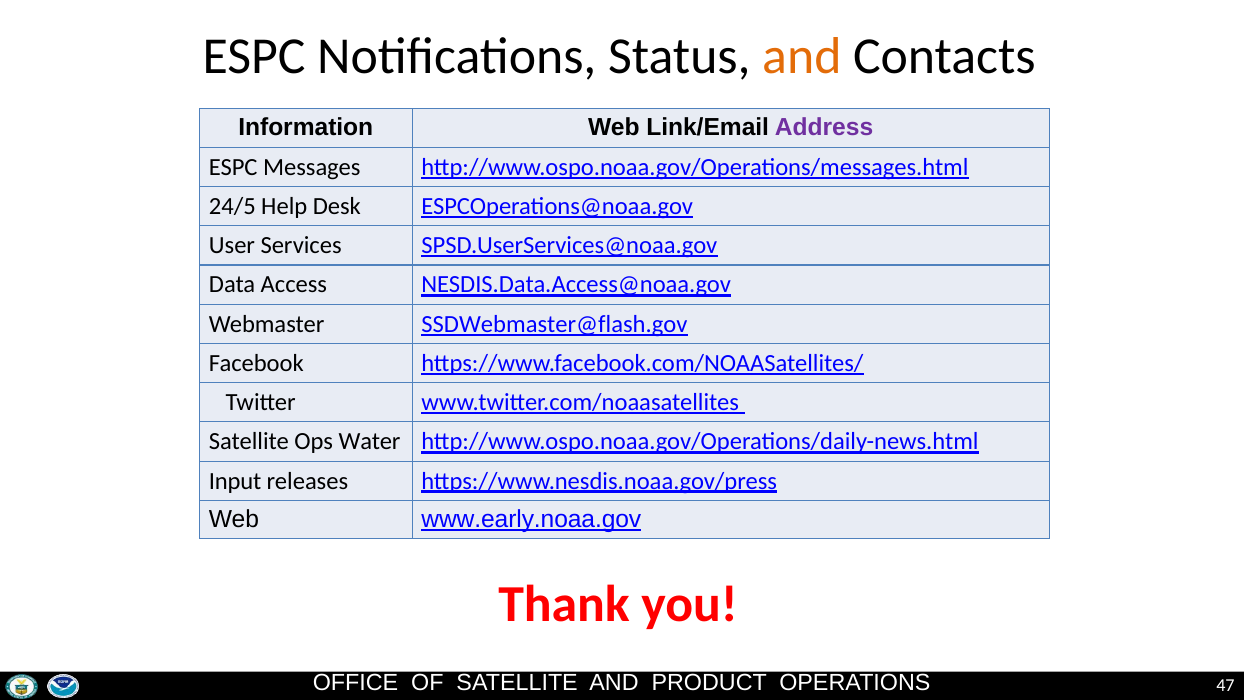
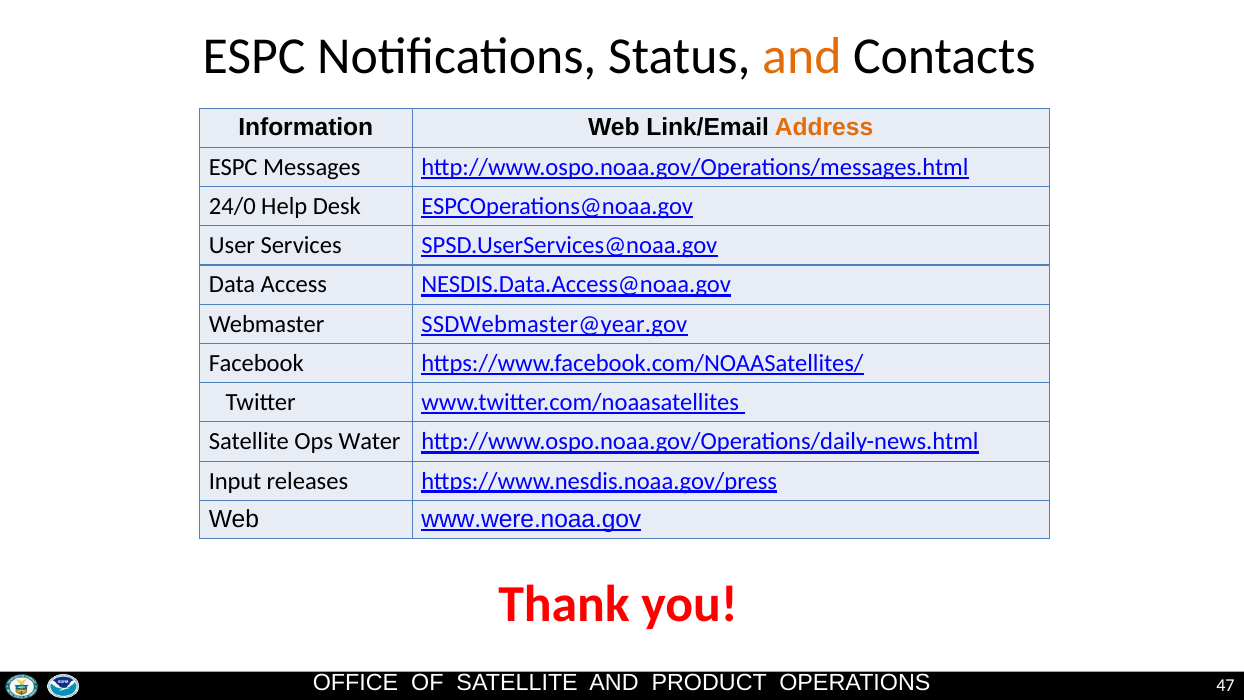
Address colour: purple -> orange (824, 128)
24/5: 24/5 -> 24/0 (232, 206)
SSDWebmaster@flash.gov: SSDWebmaster@flash.gov -> SSDWebmaster@year.gov (554, 324)
www.early.noaa.gov: www.early.noaa.gov -> www.were.noaa.gov (531, 519)
